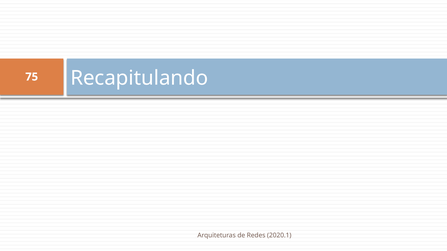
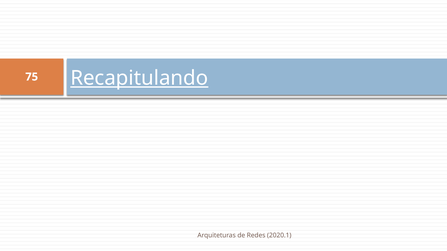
Recapitulando underline: none -> present (139, 78)
